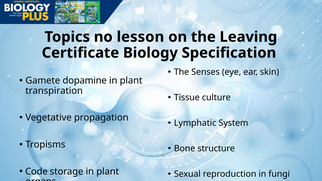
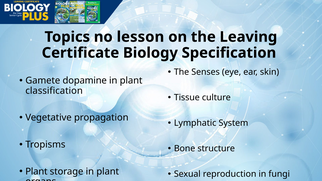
transpiration: transpiration -> classification (54, 91)
Code: Code -> Plant (36, 172)
